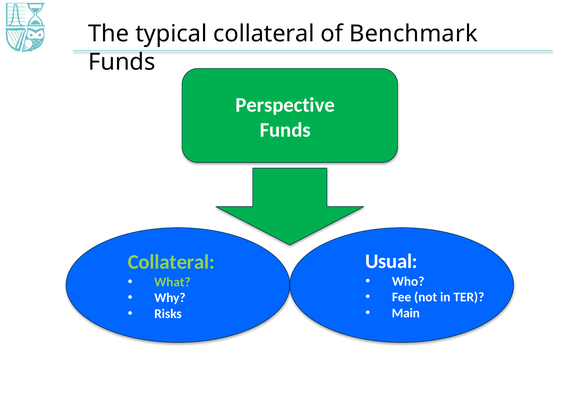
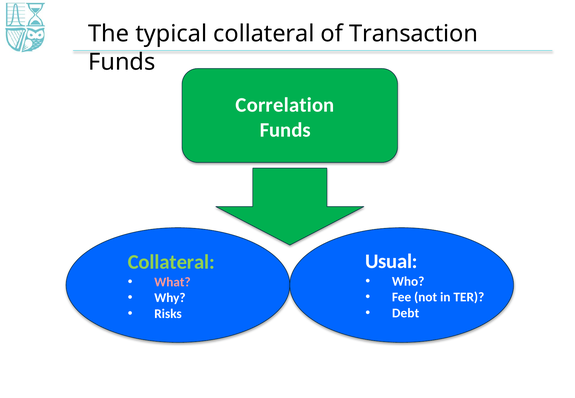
Benchmark: Benchmark -> Transaction (414, 34)
Perspective: Perspective -> Correlation (285, 105)
What colour: light green -> pink (172, 282)
Main: Main -> Debt (406, 313)
